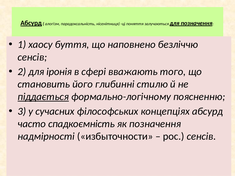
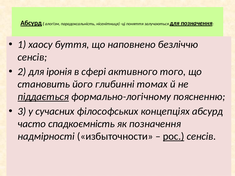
вважають: вважають -> активного (133, 72)
стилю: стилю -> томах (152, 84)
рос underline: none -> present (174, 137)
